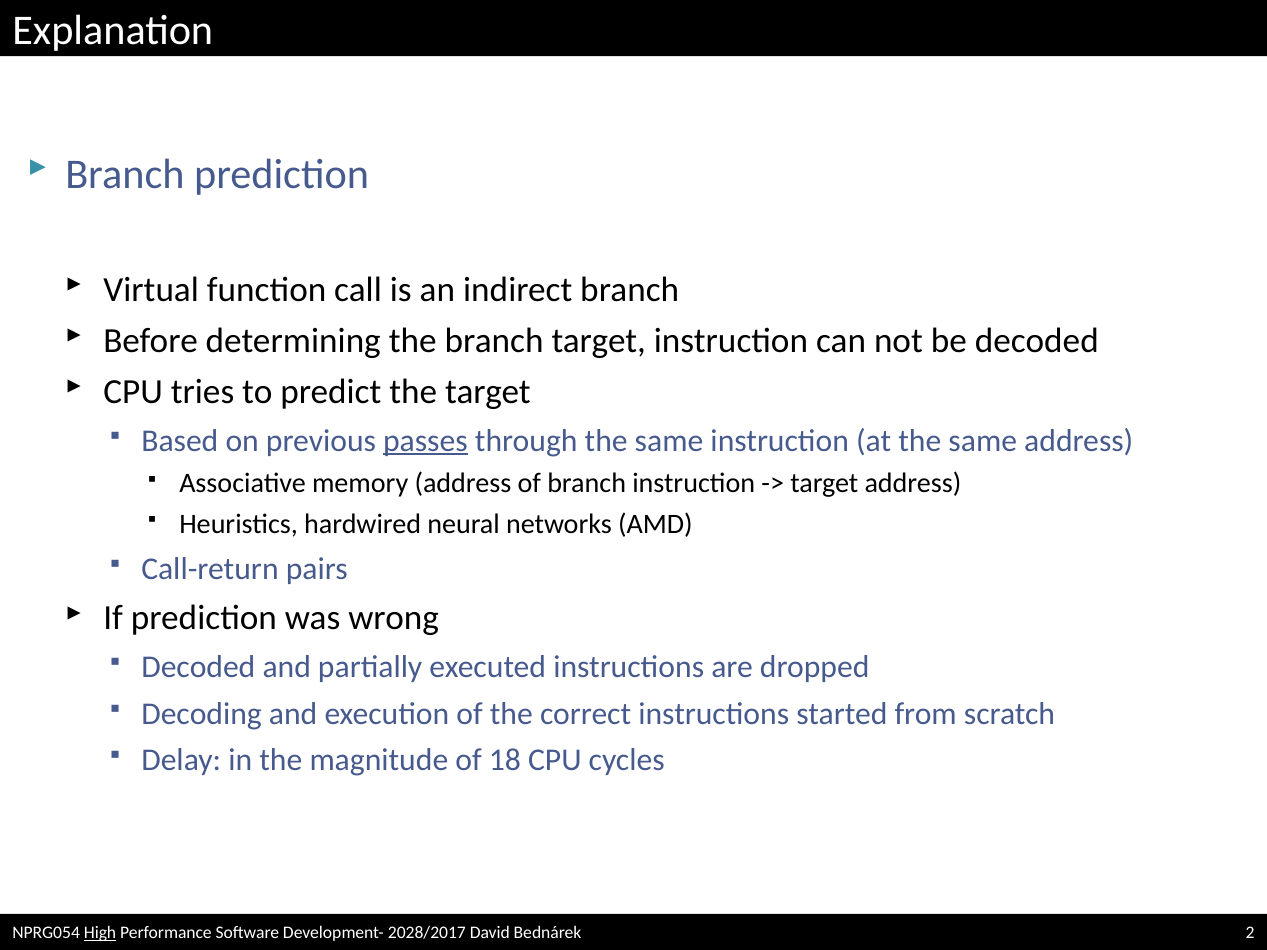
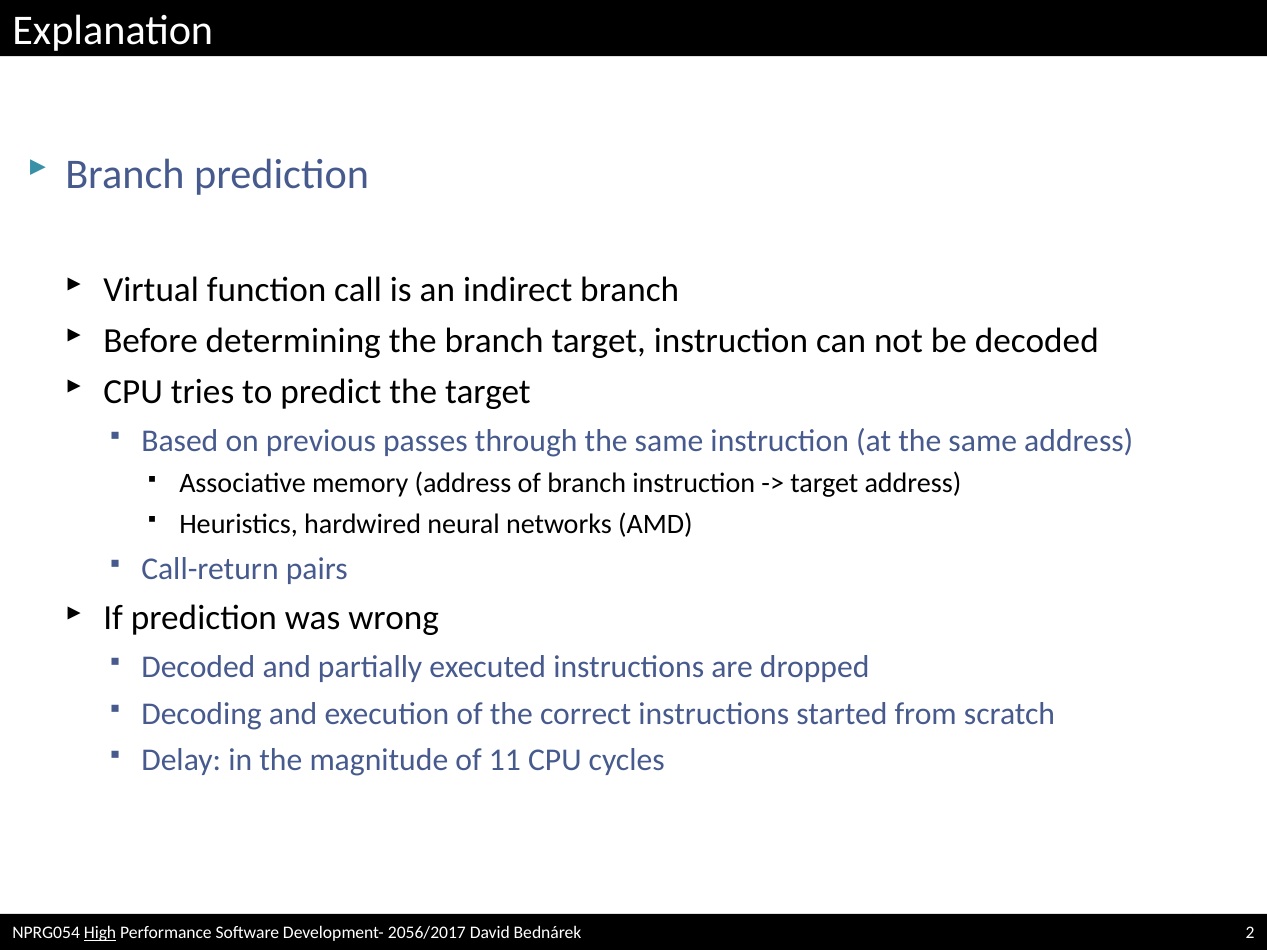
passes underline: present -> none (425, 441)
18: 18 -> 11 (505, 761)
2028/2017: 2028/2017 -> 2056/2017 (427, 933)
